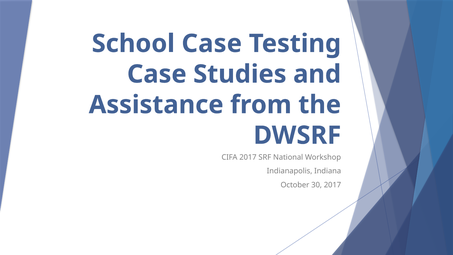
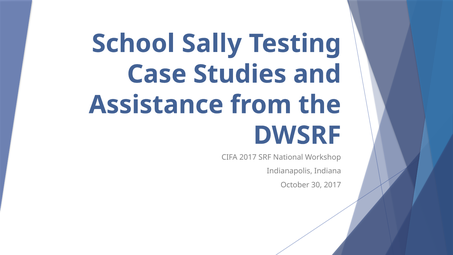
School Case: Case -> Sally (212, 44)
